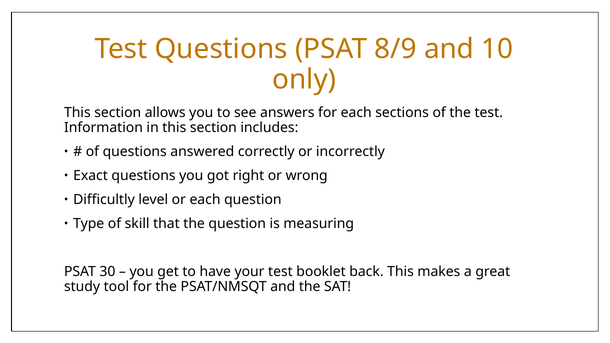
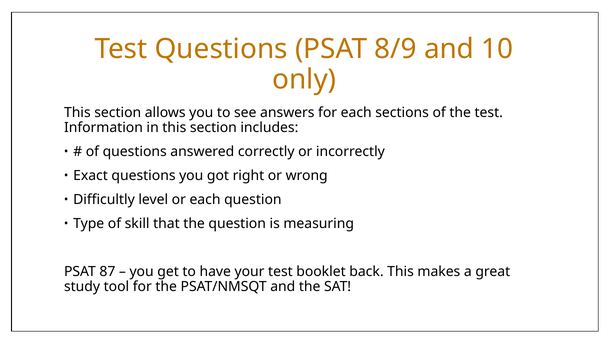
30: 30 -> 87 (107, 272)
